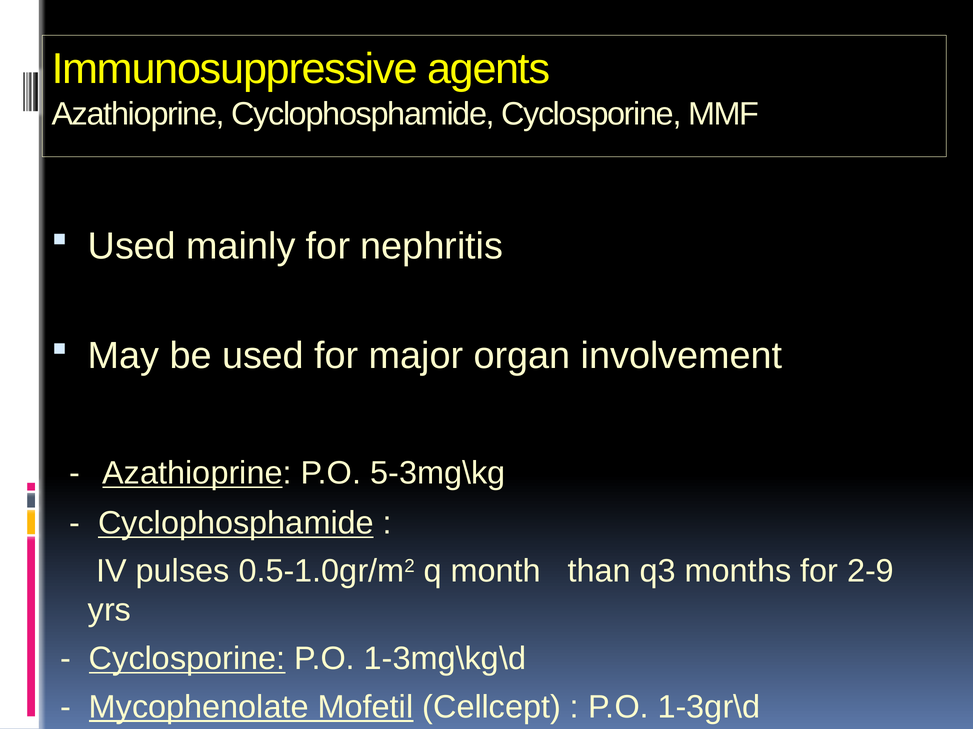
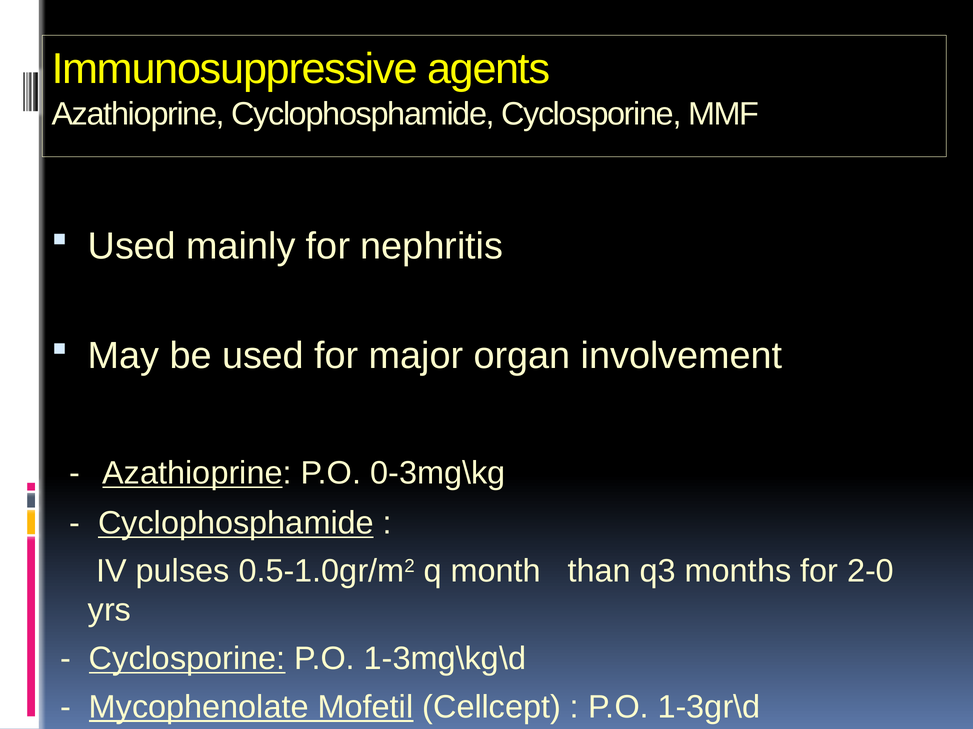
5-3mg\kg: 5-3mg\kg -> 0-3mg\kg (438, 473)
2-9: 2-9 -> 2-0 (871, 572)
